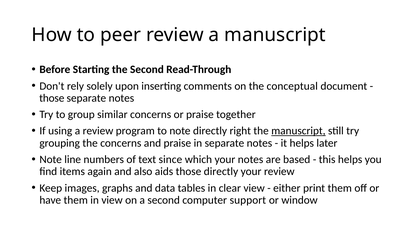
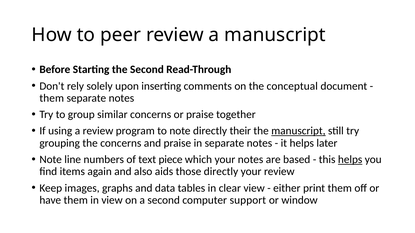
those: those -> them (52, 98)
right: right -> their (240, 131)
since: since -> piece (171, 160)
helps underline: none -> present (350, 160)
